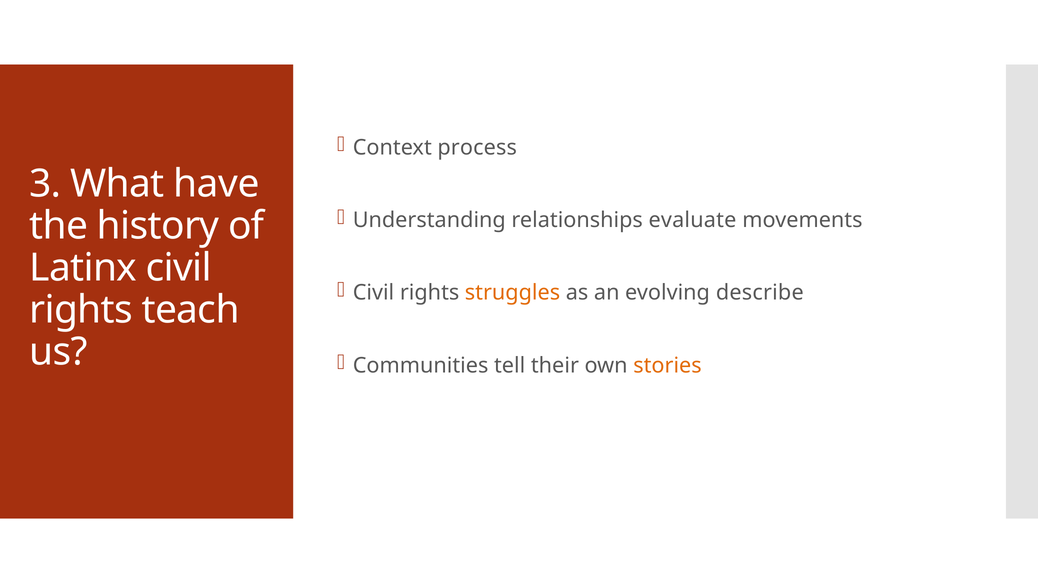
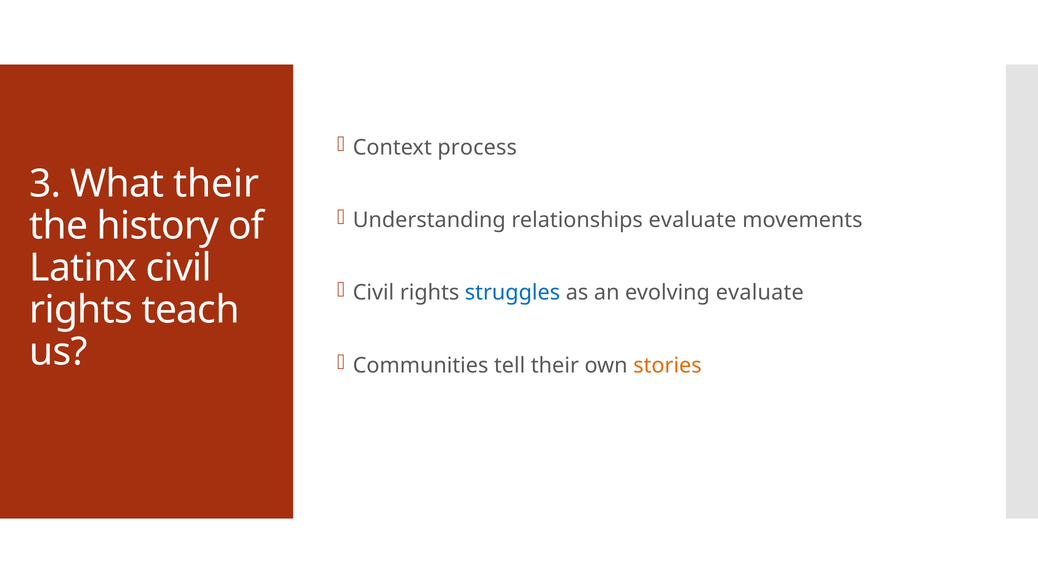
What have: have -> their (216, 184)
struggles colour: orange -> blue (513, 293)
evolving describe: describe -> evaluate (760, 293)
